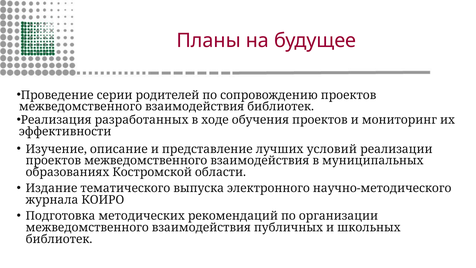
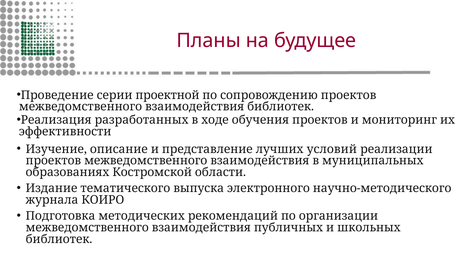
родителей: родителей -> проектной (167, 95)
